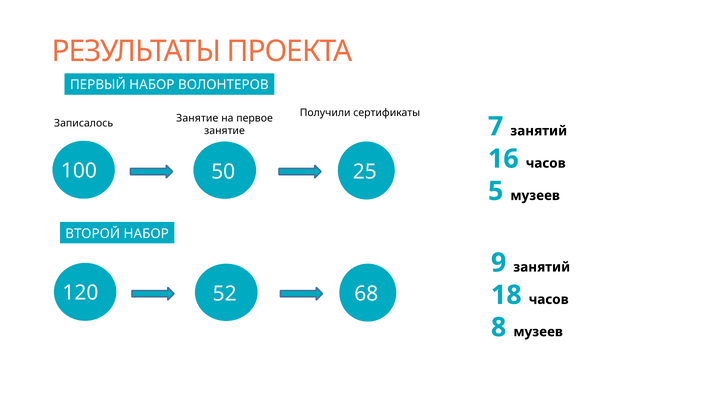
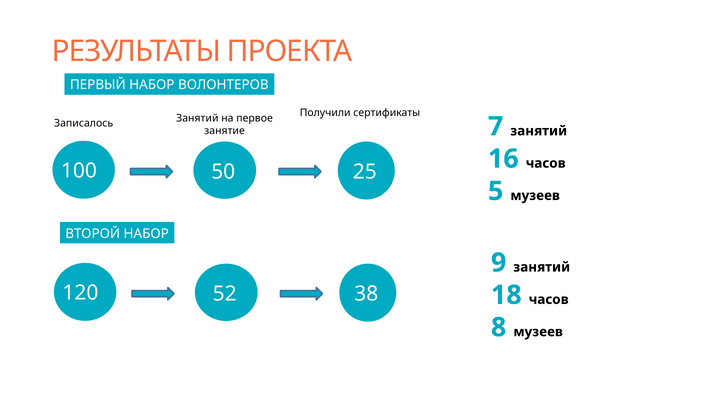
Занятие: Занятие -> Занятий (197, 118)
68: 68 -> 38 (366, 294)
